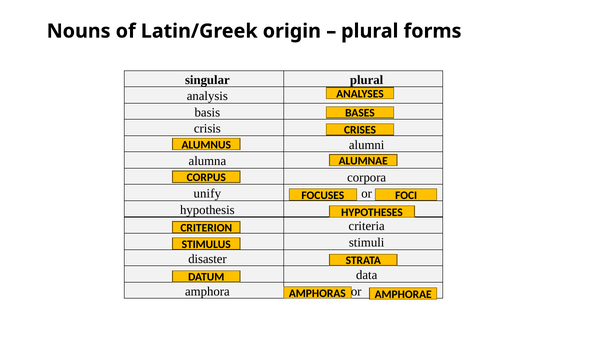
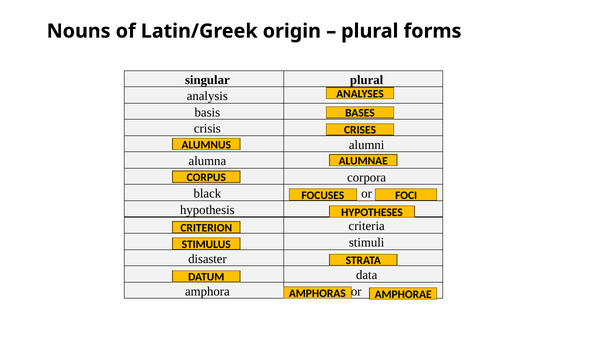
unify: unify -> black (207, 194)
